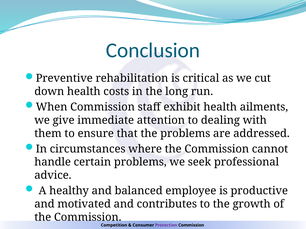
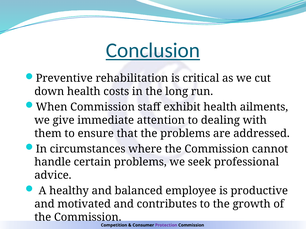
Conclusion underline: none -> present (153, 51)
